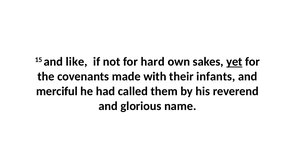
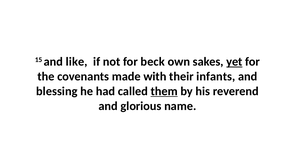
hard: hard -> beck (153, 62)
merciful: merciful -> blessing (57, 91)
them underline: none -> present (164, 91)
